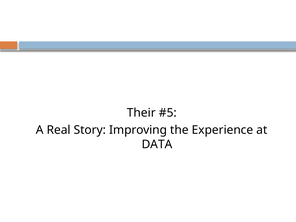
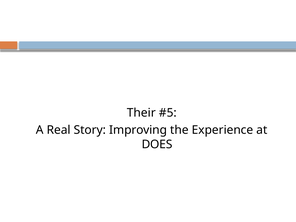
DATA: DATA -> DOES (157, 144)
